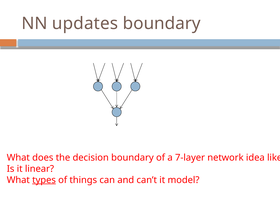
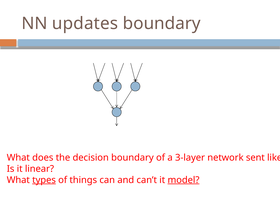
7-layer: 7-layer -> 3-layer (190, 158)
idea: idea -> sent (255, 158)
model underline: none -> present (183, 180)
